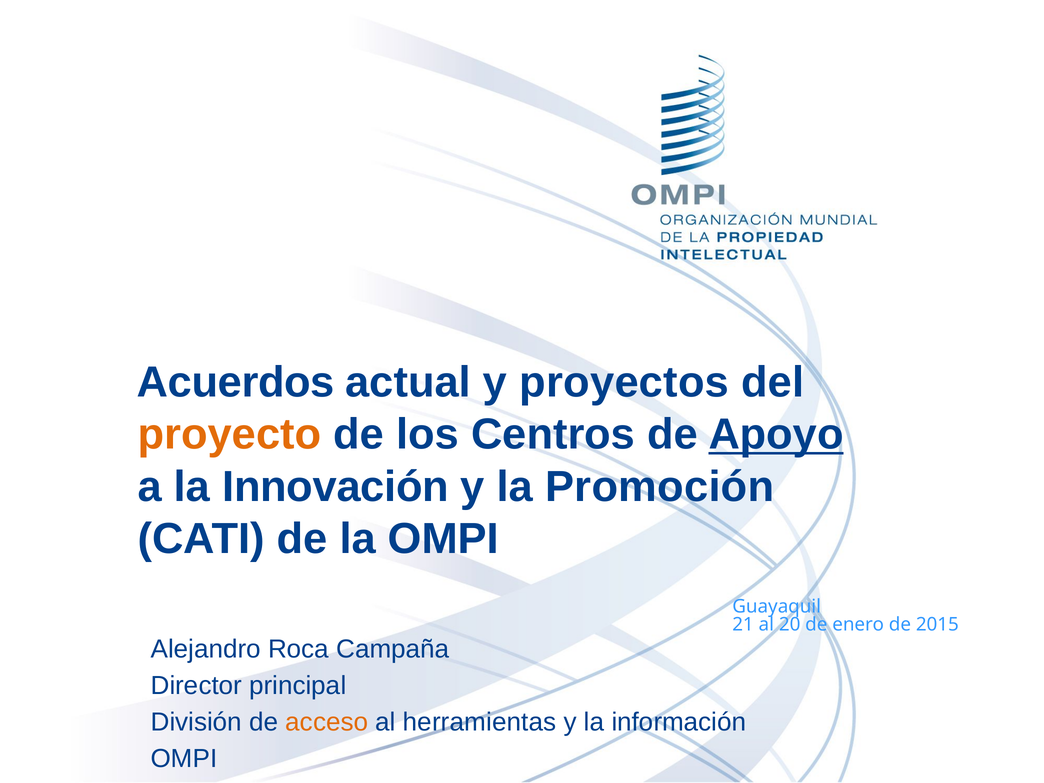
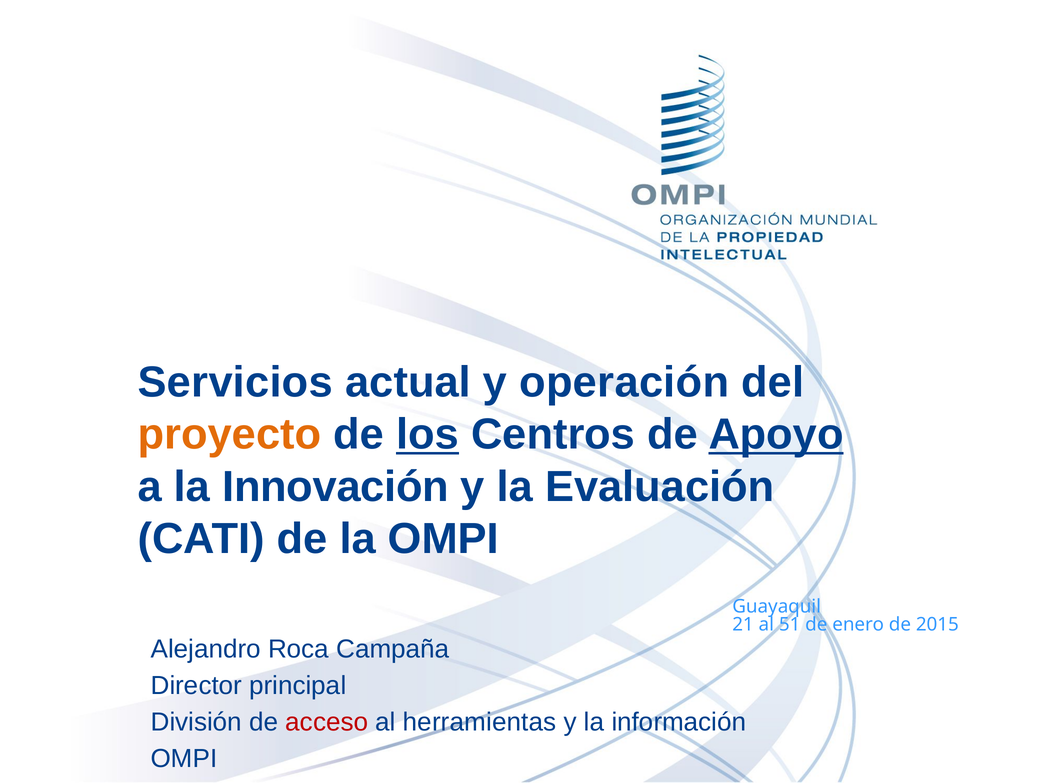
Acuerdos: Acuerdos -> Servicios (235, 382)
proyectos: proyectos -> operación (624, 382)
los underline: none -> present (428, 435)
Promoción: Promoción -> Evaluación (660, 487)
20: 20 -> 51 (790, 624)
acceso colour: orange -> red (327, 722)
